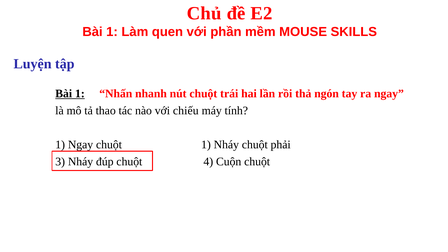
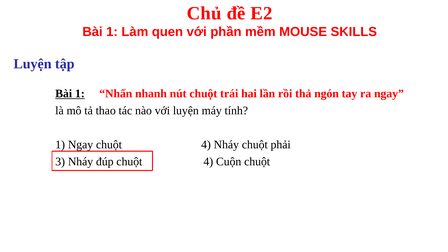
với chiếu: chiếu -> luyện (186, 111)
1: 1 -> 4 (206, 145)
